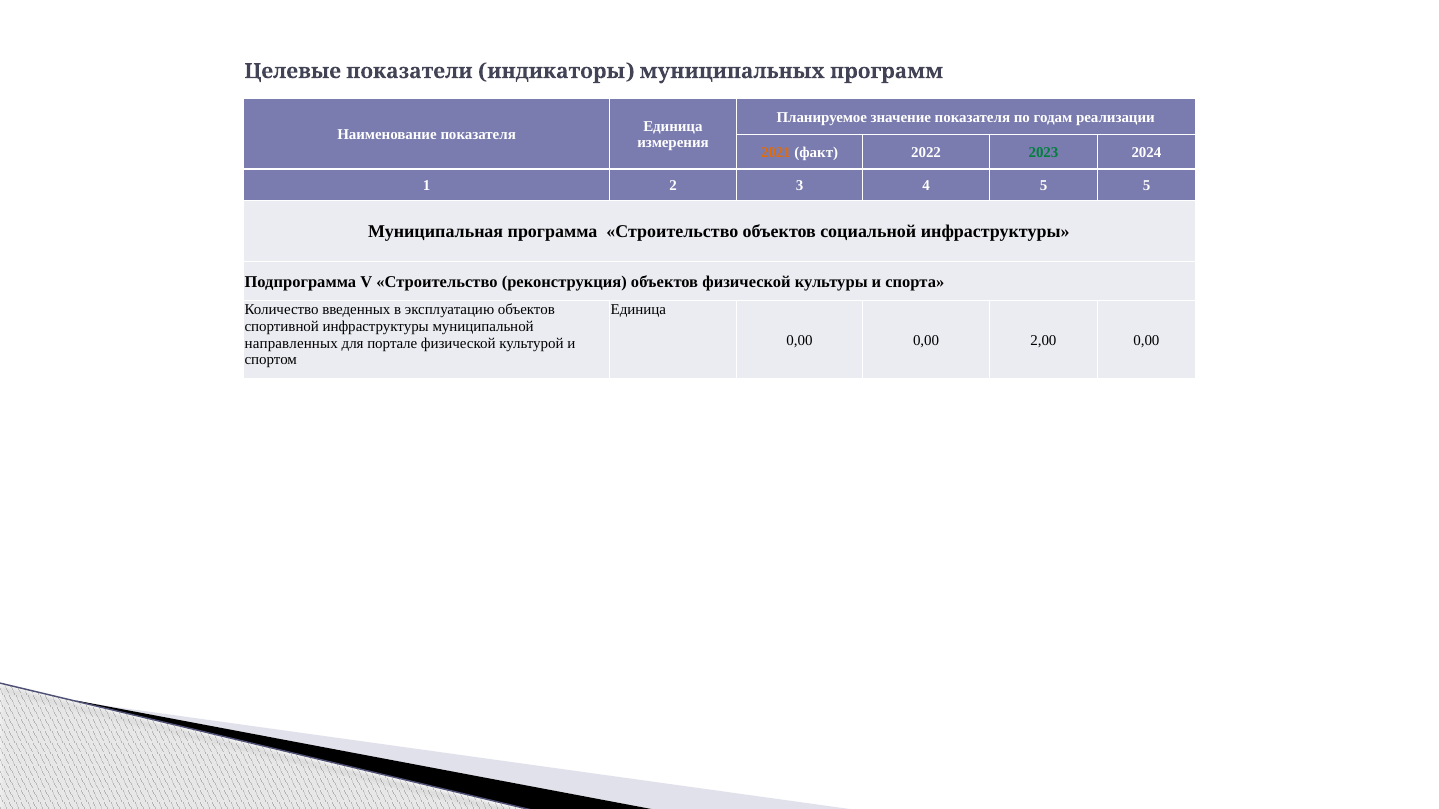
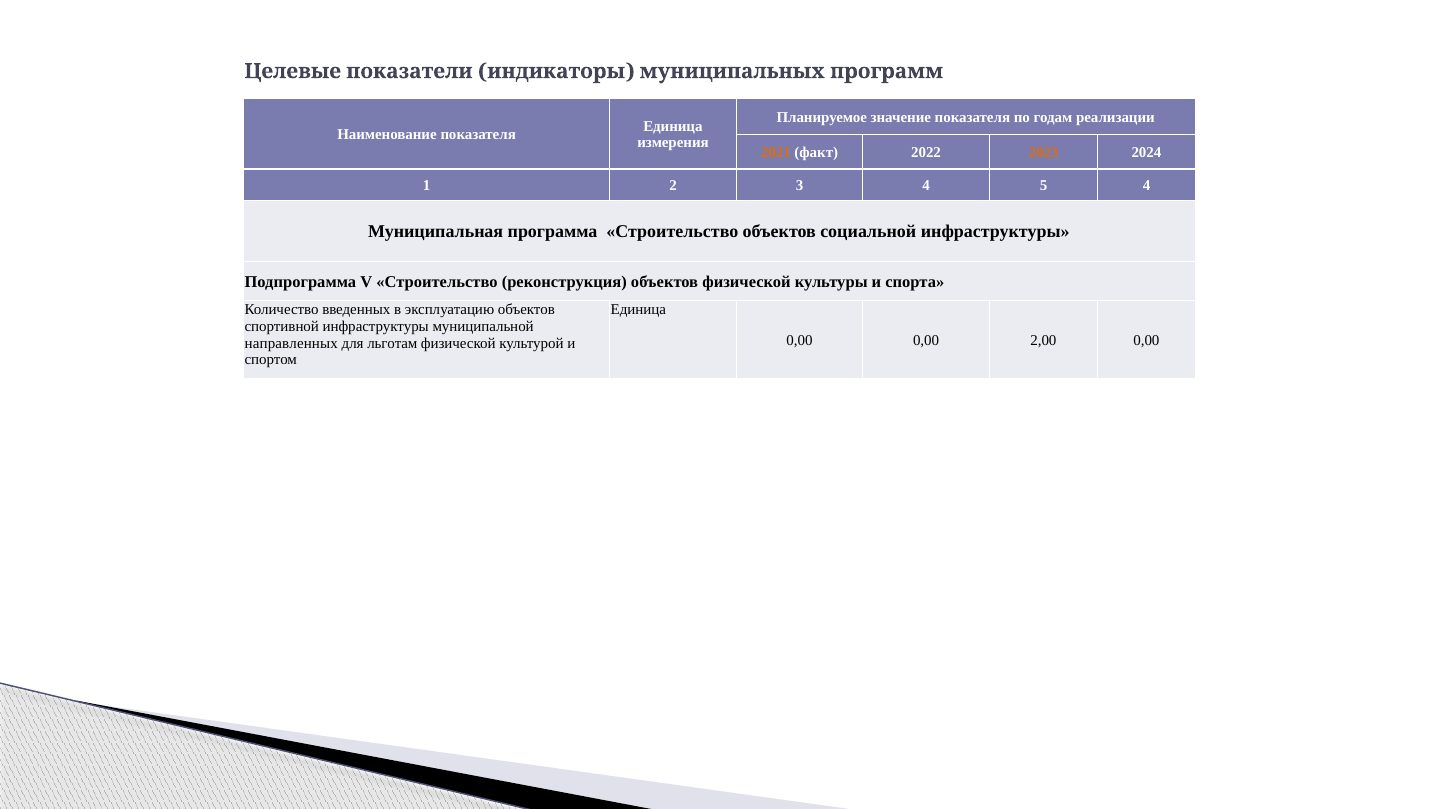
2023 colour: green -> orange (1044, 153)
5 5: 5 -> 4 (1147, 185)
портале: портале -> льготам (392, 343)
